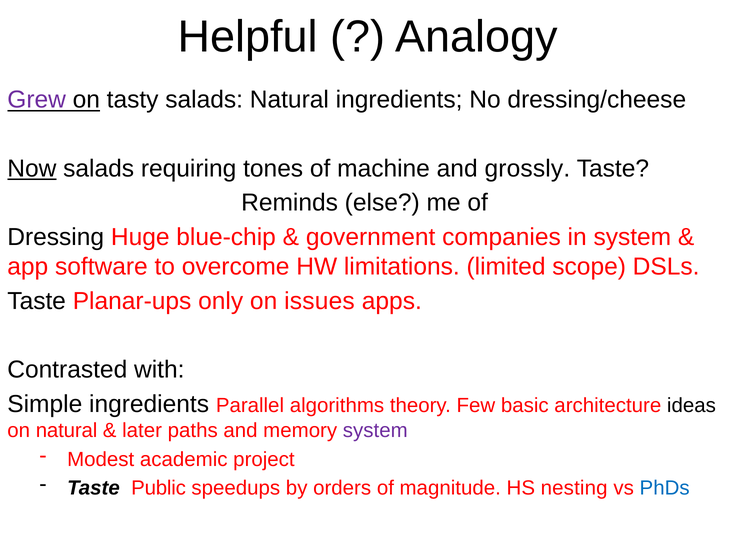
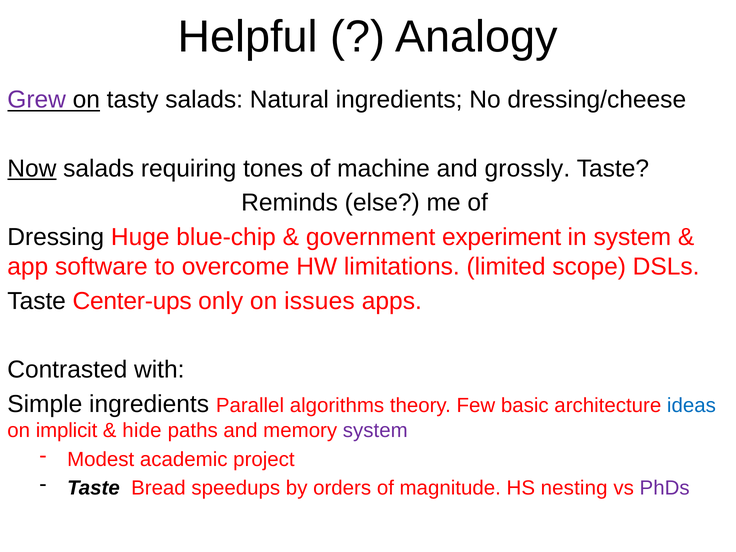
companies: companies -> experiment (502, 237)
Planar-ups: Planar-ups -> Center-ups (132, 301)
ideas colour: black -> blue (691, 405)
on natural: natural -> implicit (67, 431)
later: later -> hide (142, 431)
Public: Public -> Bread (158, 488)
PhDs colour: blue -> purple (665, 488)
